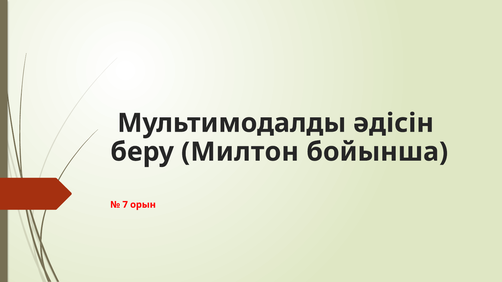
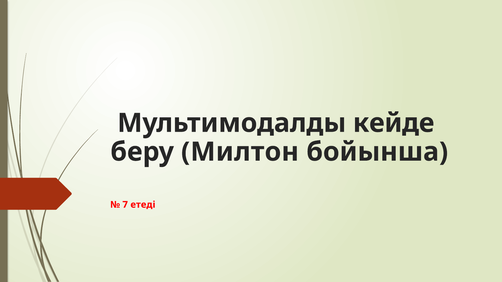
әдісін: әдісін -> кейде (394, 123)
орын: орын -> етеді (143, 205)
